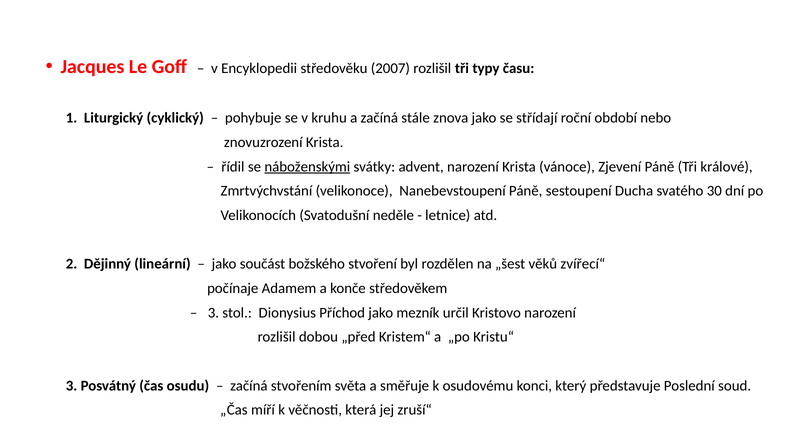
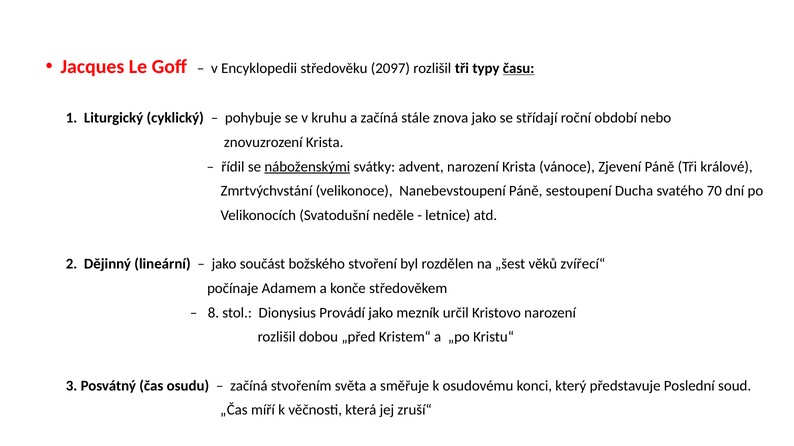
2007: 2007 -> 2097 (390, 68)
času underline: none -> present (519, 68)
30: 30 -> 70 (714, 191)
3: 3 -> 8 (213, 313)
Příchod: Příchod -> Provádí (342, 313)
